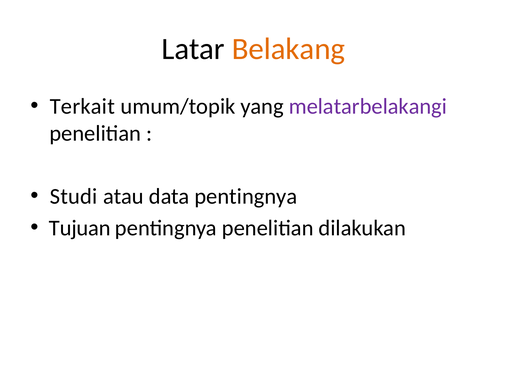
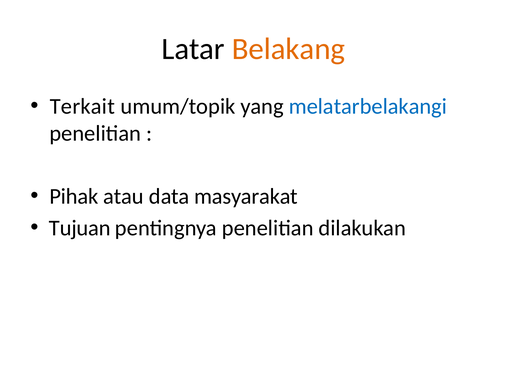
melatarbelakangi colour: purple -> blue (368, 106)
Studi: Studi -> Pihak (74, 197)
data pentingnya: pentingnya -> masyarakat (246, 197)
